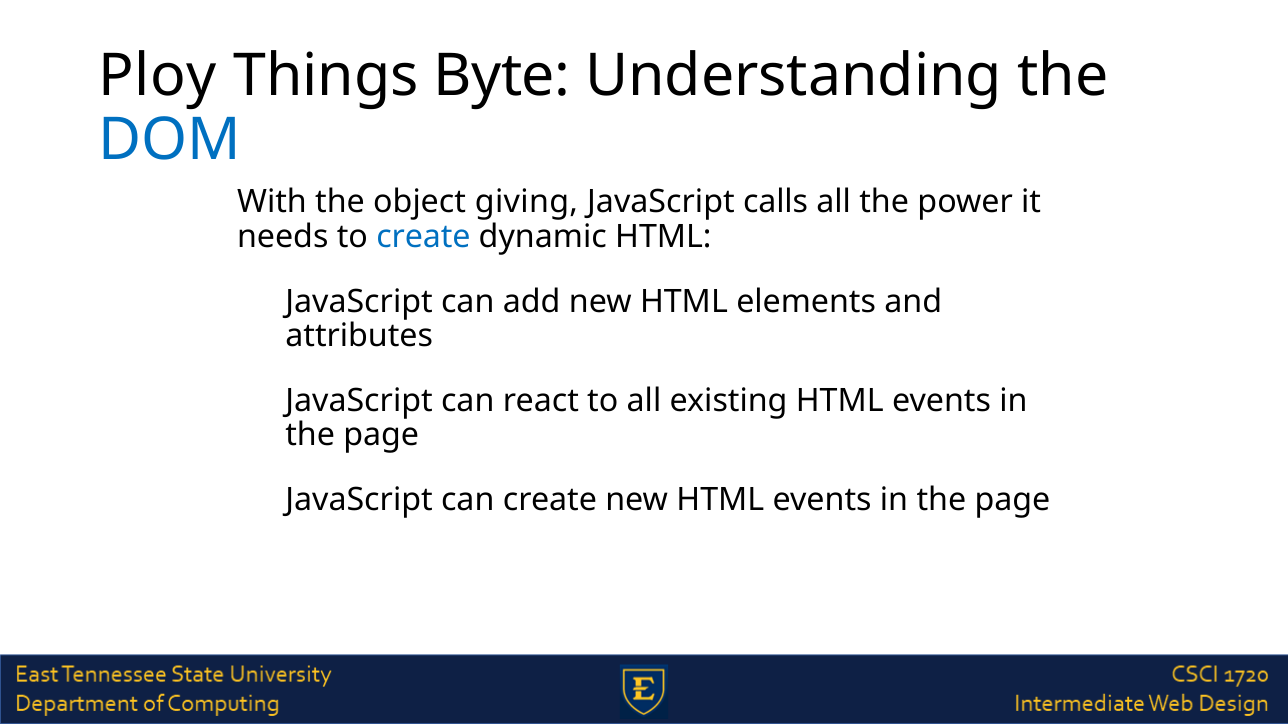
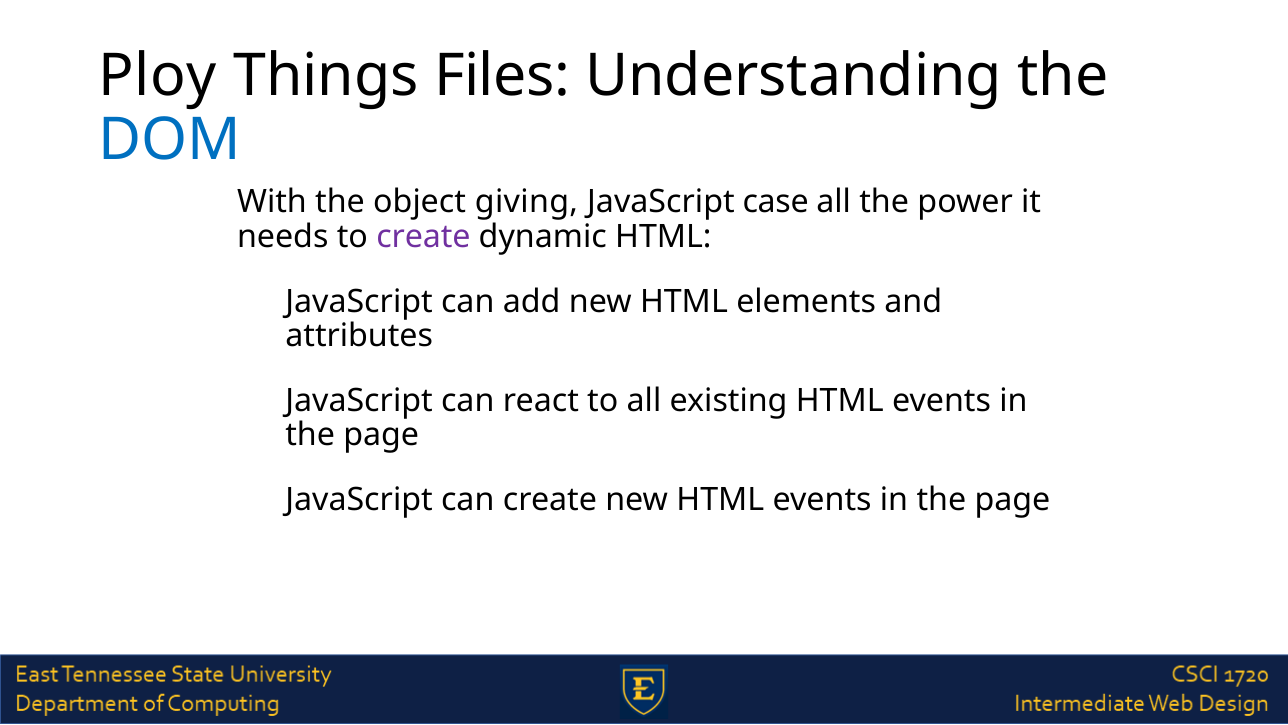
Byte: Byte -> Files (502, 76)
calls: calls -> case (776, 202)
create colour: blue -> purple (423, 237)
